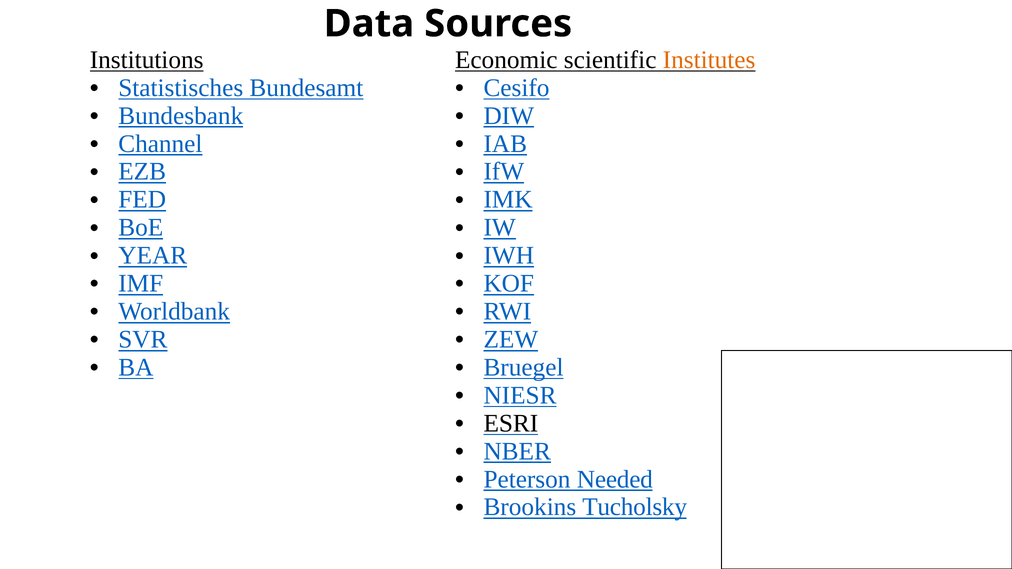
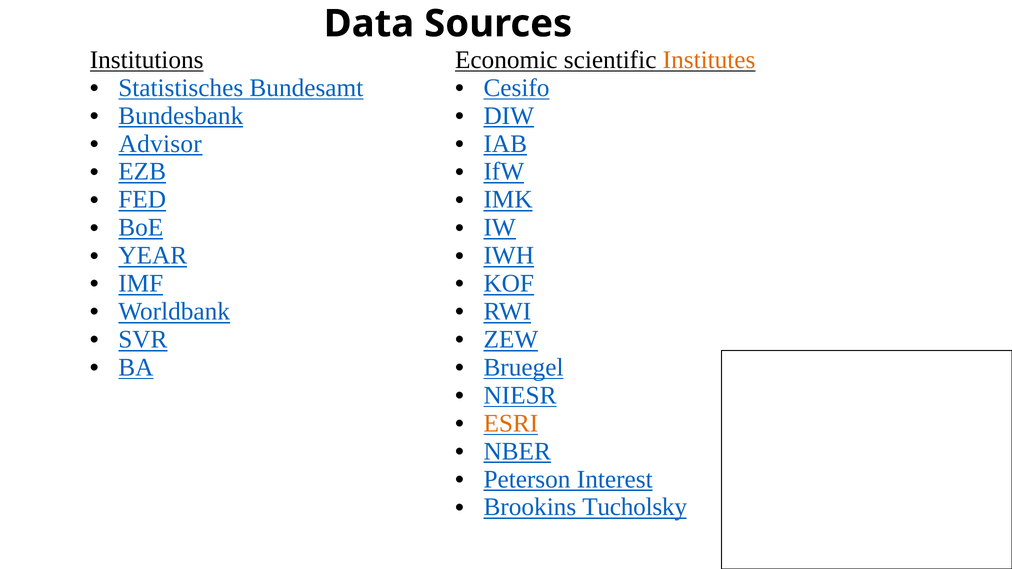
Channel: Channel -> Advisor (160, 144)
ESRI colour: black -> orange (511, 423)
Needed: Needed -> Interest (615, 479)
